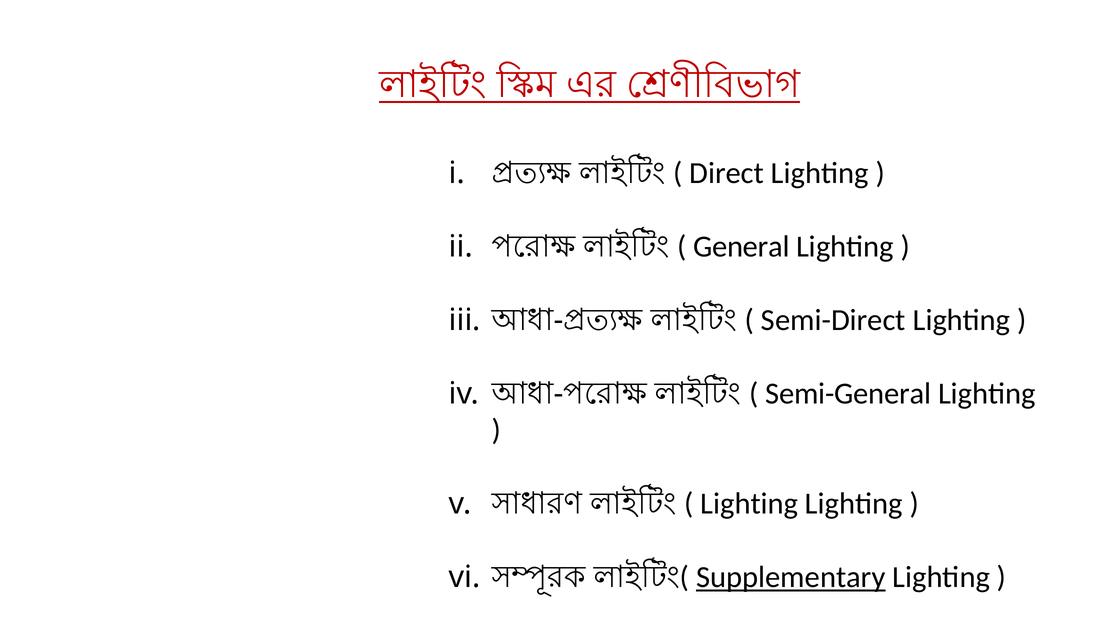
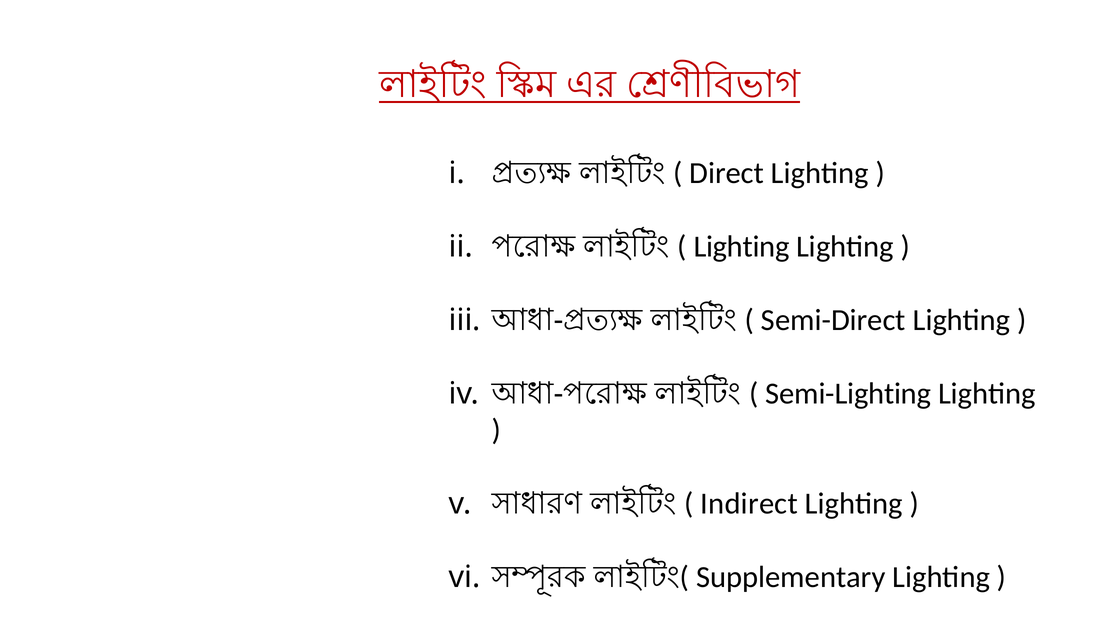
General: General -> Lighting (741, 247)
Semi-General: Semi-General -> Semi-Lighting (848, 394)
Lighting: Lighting -> Indirect (749, 504)
Supplementary underline: present -> none (791, 577)
